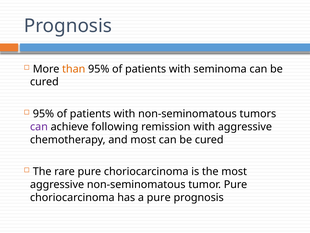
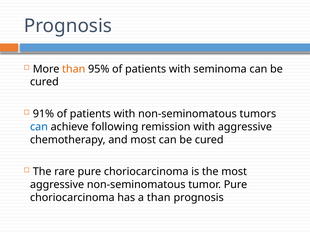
95%: 95% -> 91% (43, 114)
can colour: purple -> blue (39, 127)
a pure: pure -> than (159, 197)
